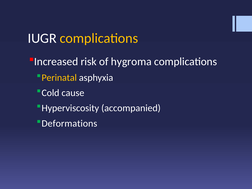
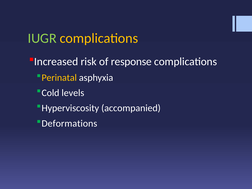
IUGR colour: white -> light green (42, 38)
hygroma: hygroma -> response (131, 62)
cause: cause -> levels (73, 93)
